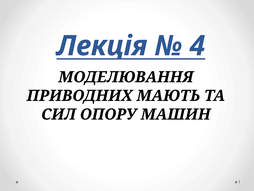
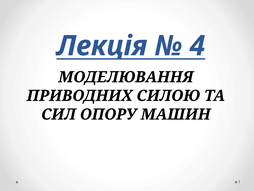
МАЮТЬ: МАЮТЬ -> СИЛОЮ (168, 96)
